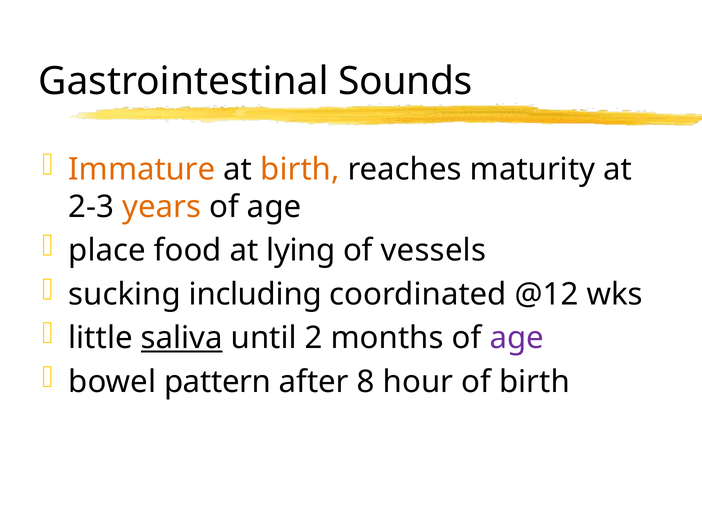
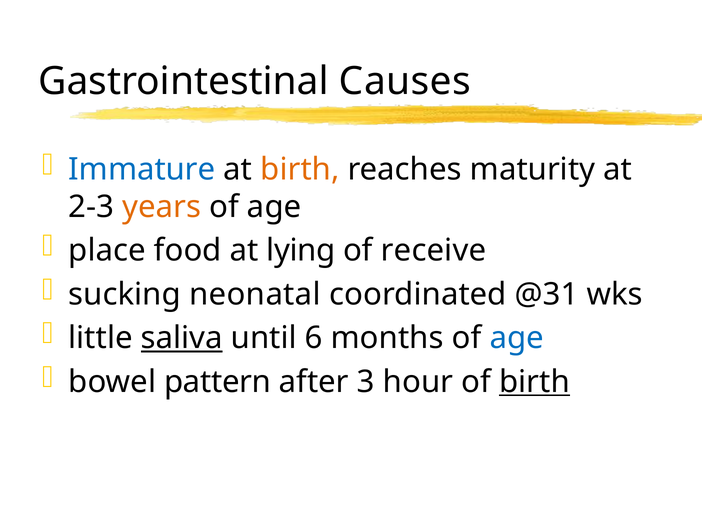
Sounds: Sounds -> Causes (405, 81)
Immature colour: orange -> blue (142, 169)
vessels: vessels -> receive (434, 250)
including: including -> neonatal (255, 294)
@12: @12 -> @31 (547, 294)
2: 2 -> 6 (314, 338)
age colour: purple -> blue (517, 338)
8: 8 -> 3 (366, 381)
birth underline: none -> present (534, 381)
